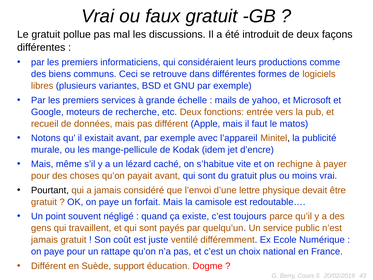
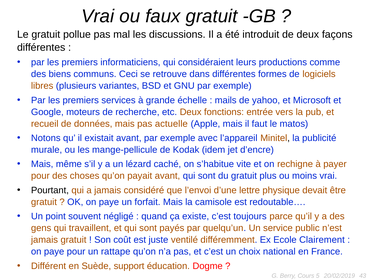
pas différent: différent -> actuelle (171, 124)
Numérique: Numérique -> Clairement (322, 240)
